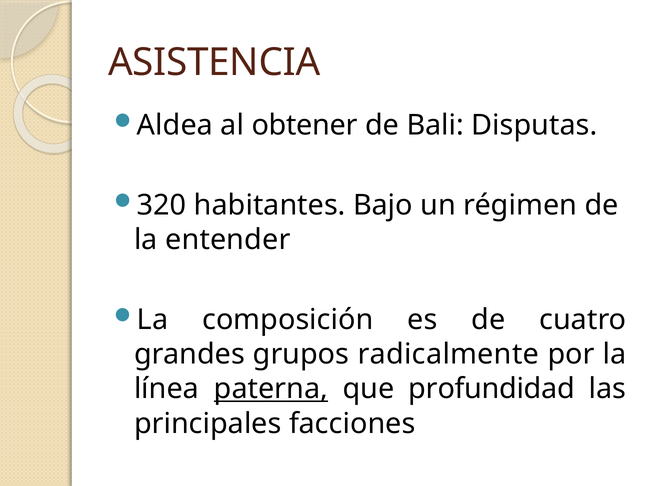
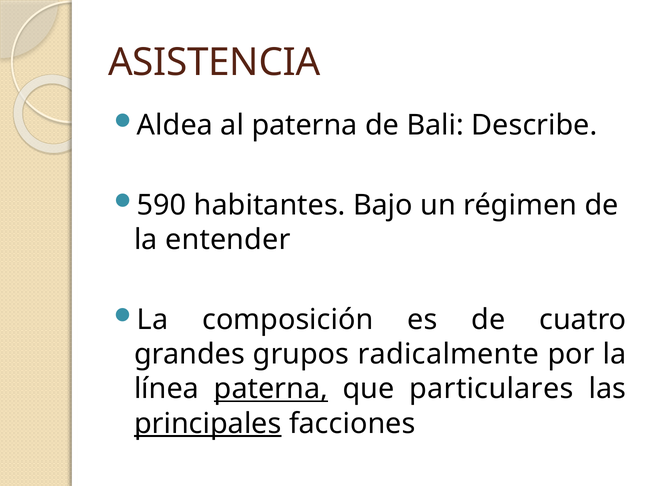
al obtener: obtener -> paterna (305, 125)
Disputas: Disputas -> Describe (534, 125)
320: 320 -> 590 (162, 205)
profundidad: profundidad -> particulares (491, 389)
principales underline: none -> present (208, 424)
